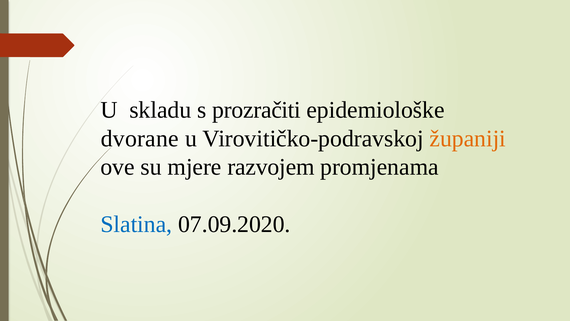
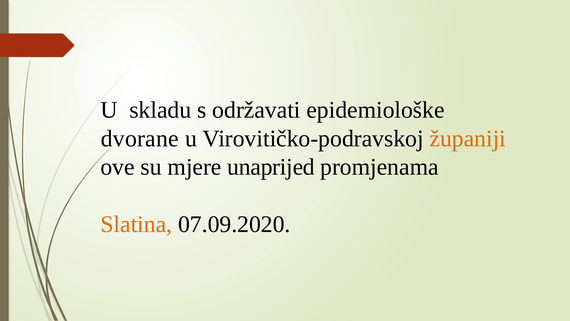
prozračiti: prozračiti -> održavati (256, 110)
razvojem: razvojem -> unaprijed (271, 167)
Slatina colour: blue -> orange (136, 224)
